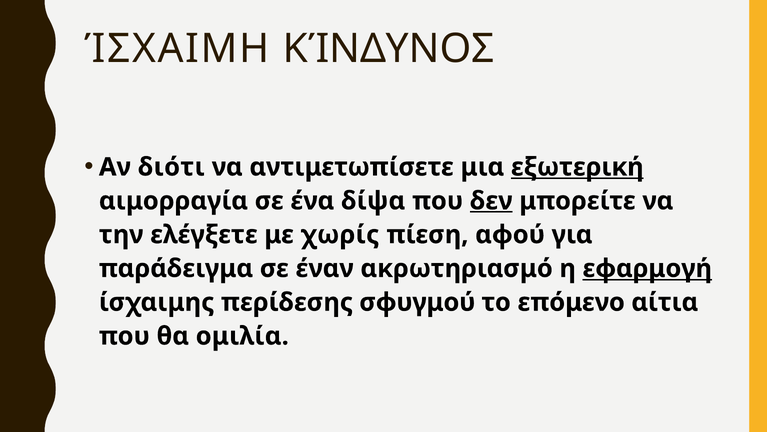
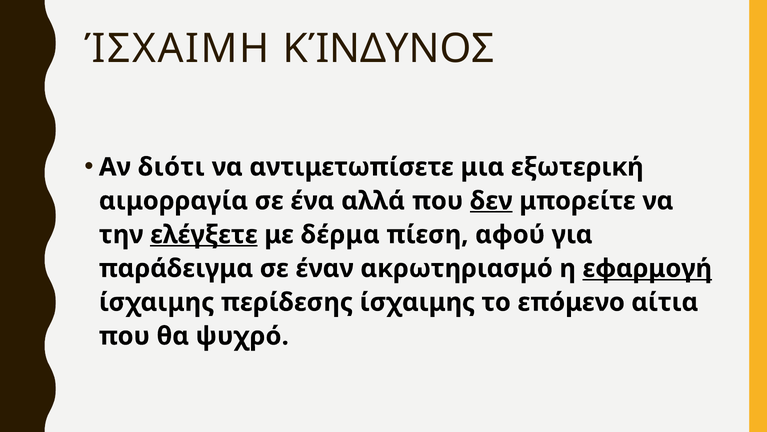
εξωτερική underline: present -> none (577, 167)
δίψα: δίψα -> αλλά (373, 201)
ελέγξετε underline: none -> present (204, 234)
χωρίς: χωρίς -> δέρμα (340, 234)
περίδεσης σφυγμού: σφυγμού -> ίσχαιμης (417, 302)
ομιλία: ομιλία -> ψυχρό (242, 336)
